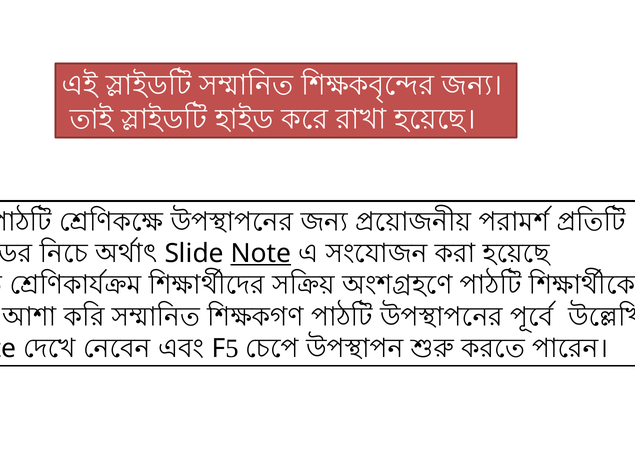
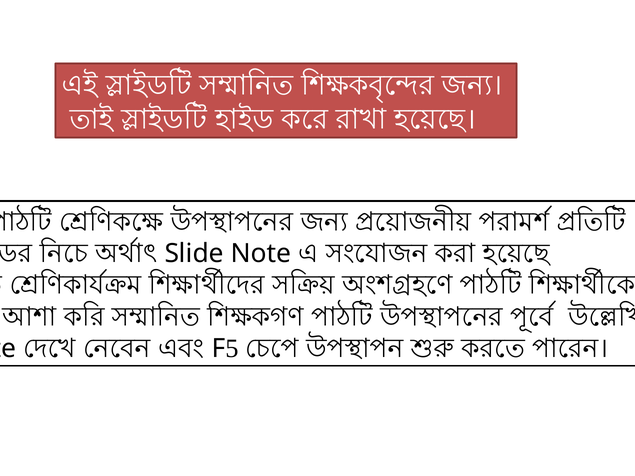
Note underline: present -> none (261, 254)
